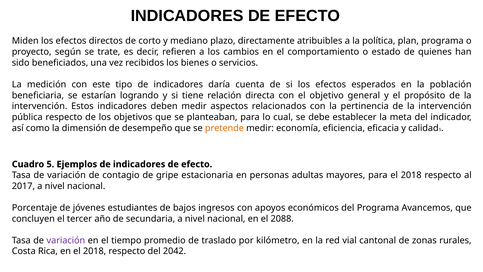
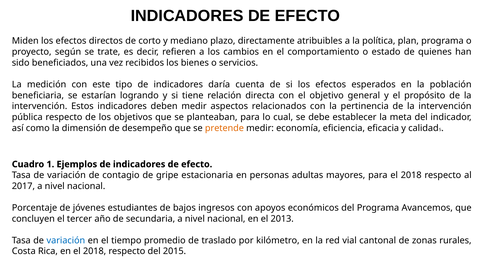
Cuadro 5: 5 -> 1 (50, 164)
2088: 2088 -> 2013 (282, 218)
variación colour: purple -> blue (66, 240)
2042: 2042 -> 2015 (174, 251)
